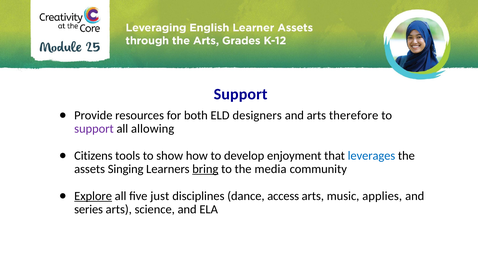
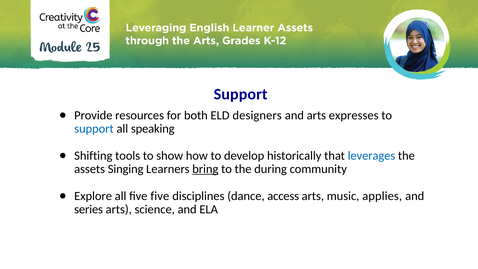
therefore: therefore -> expresses (354, 115)
support colour: purple -> blue (94, 129)
allowing: allowing -> speaking (153, 129)
Citizens: Citizens -> Shifting (93, 156)
enjoyment: enjoyment -> historically (294, 156)
media: media -> during (271, 169)
Explore underline: present -> none (93, 196)
five just: just -> five (160, 196)
